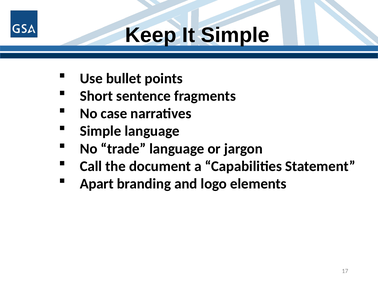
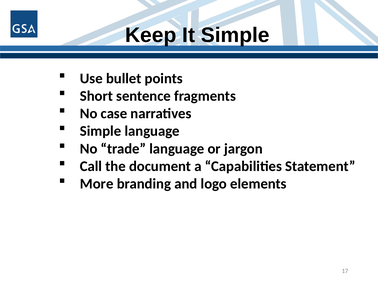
Apart: Apart -> More (97, 183)
